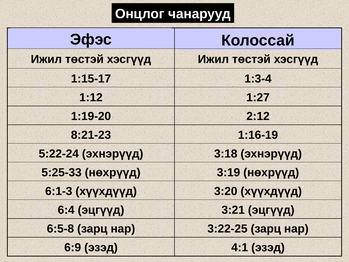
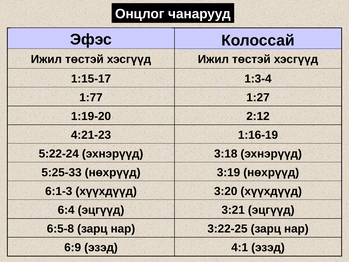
1:12: 1:12 -> 1:77 (91, 97)
8:21-23: 8:21-23 -> 4:21-23 (91, 135)
